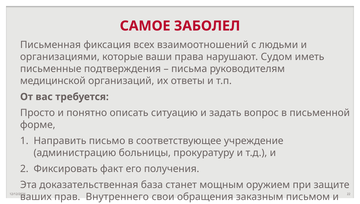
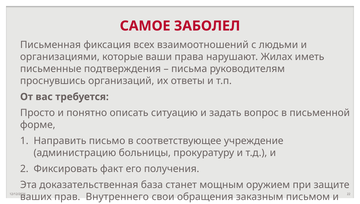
Судом: Судом -> Жилах (277, 57)
медицинской: медицинской -> проснувшись (53, 81)
